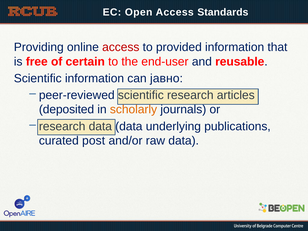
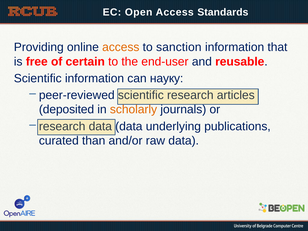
access colour: red -> orange (121, 47)
provided: provided -> sanction (179, 47)
јавно: јавно -> науку (167, 78)
post: post -> than (94, 141)
